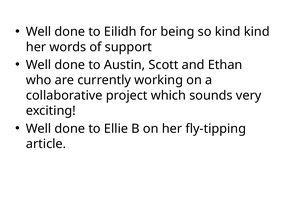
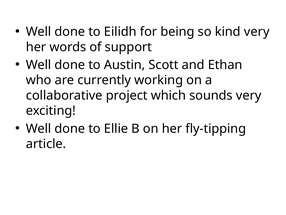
kind kind: kind -> very (257, 32)
